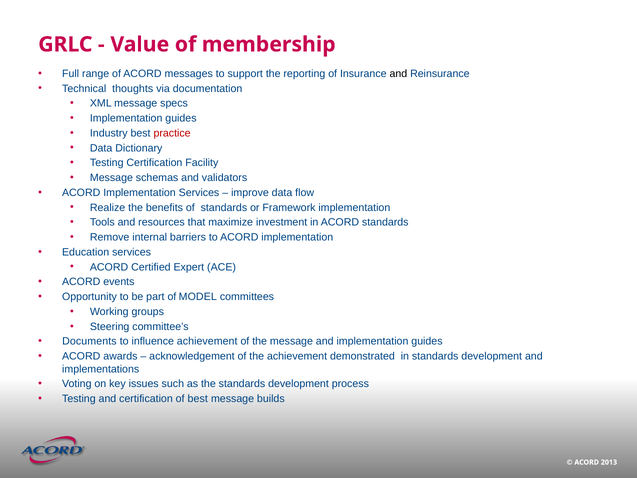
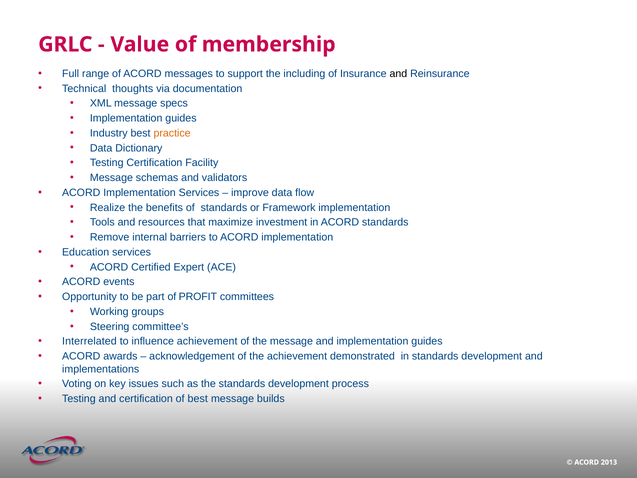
reporting: reporting -> including (304, 74)
practice colour: red -> orange (172, 133)
MODEL: MODEL -> PROFIT (198, 297)
Documents: Documents -> Interrelated (89, 341)
